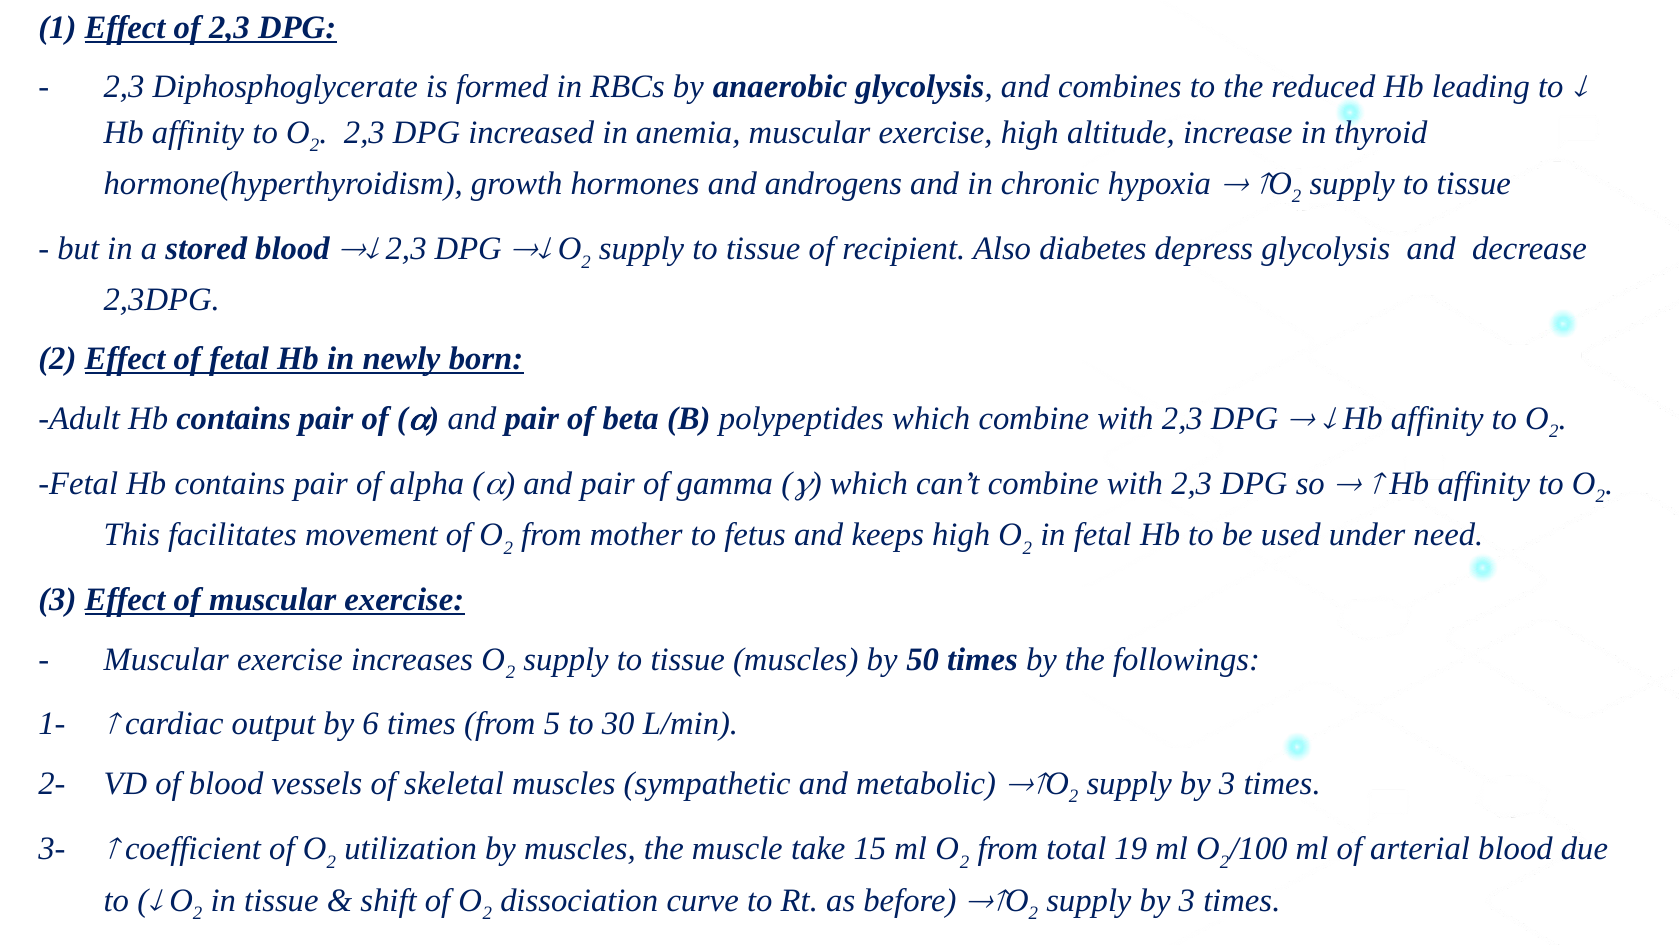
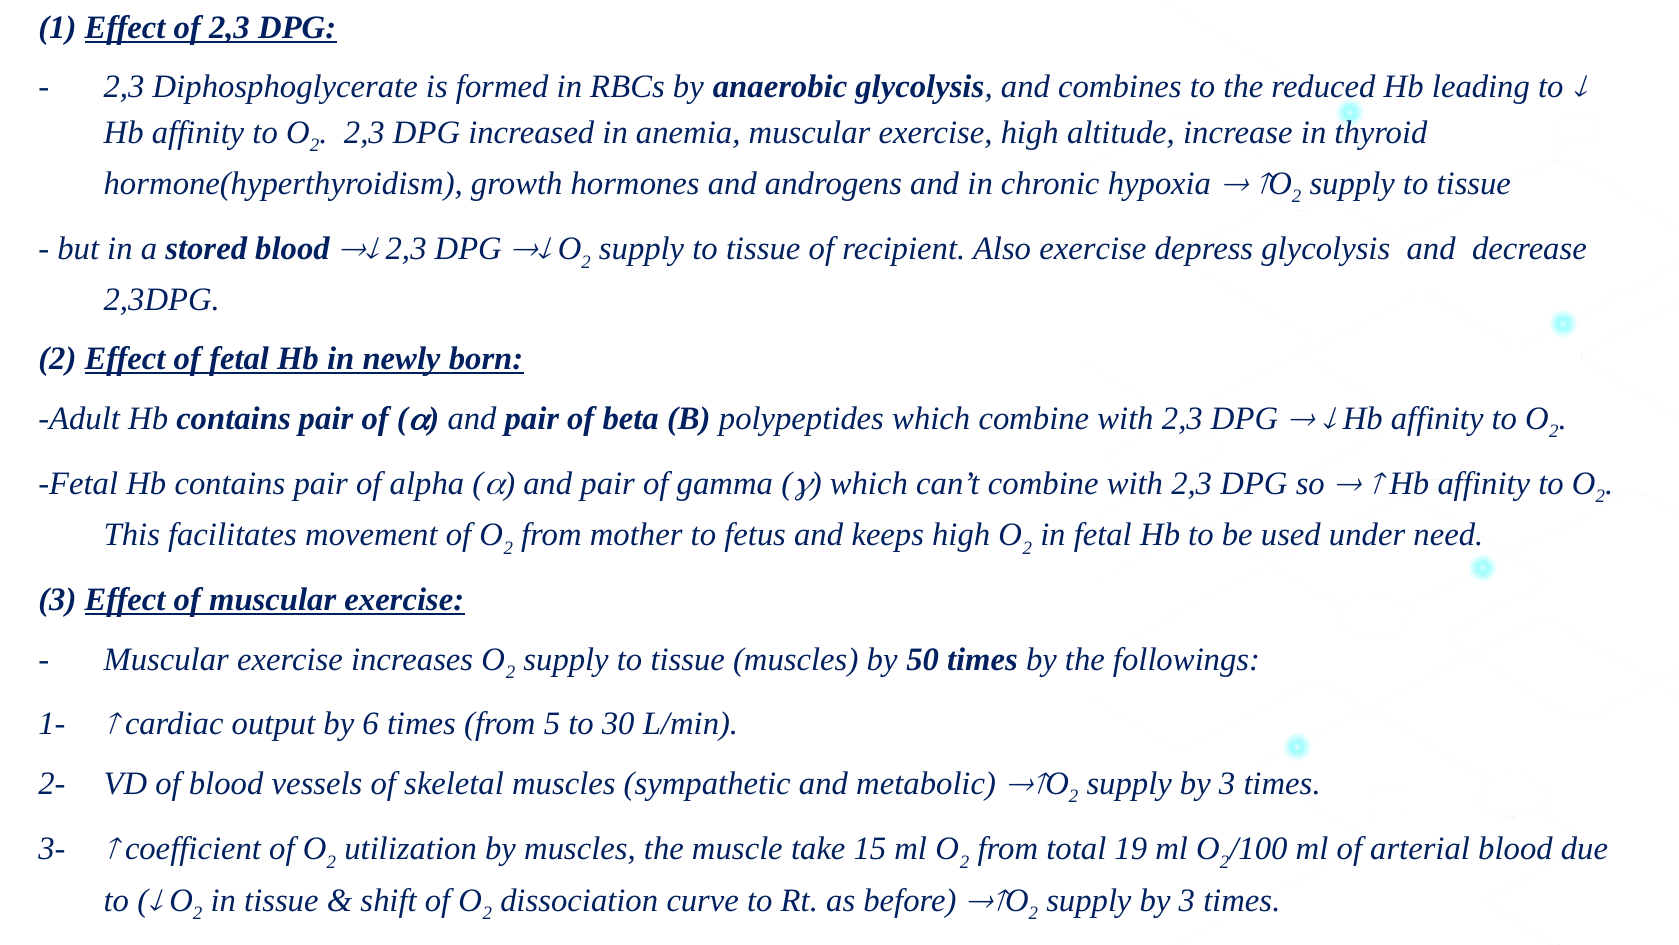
Also diabetes: diabetes -> exercise (1093, 249)
